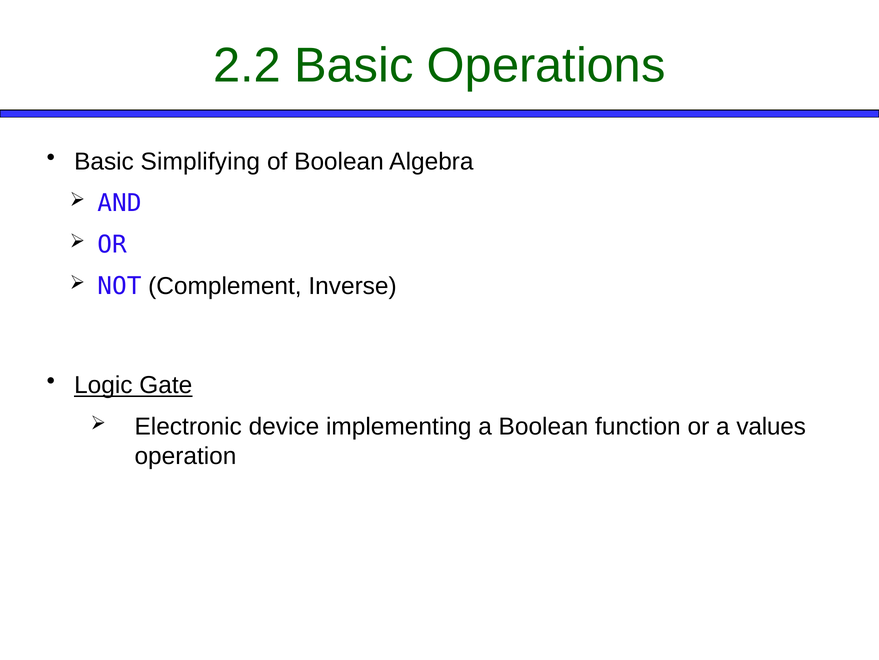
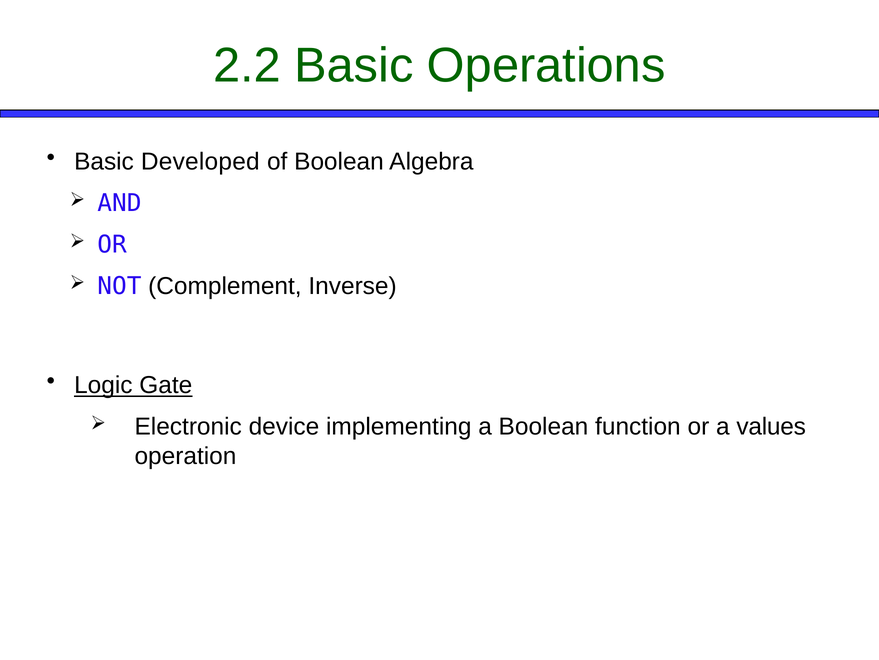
Simplifying: Simplifying -> Developed (200, 161)
